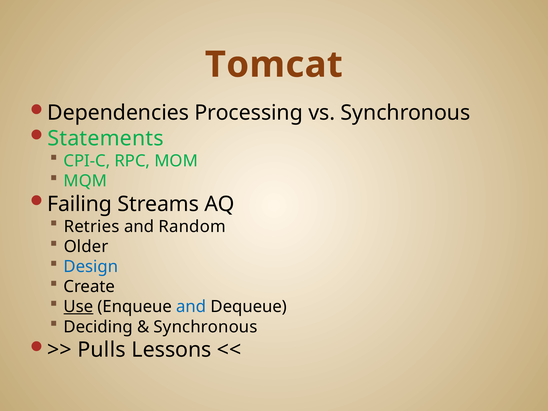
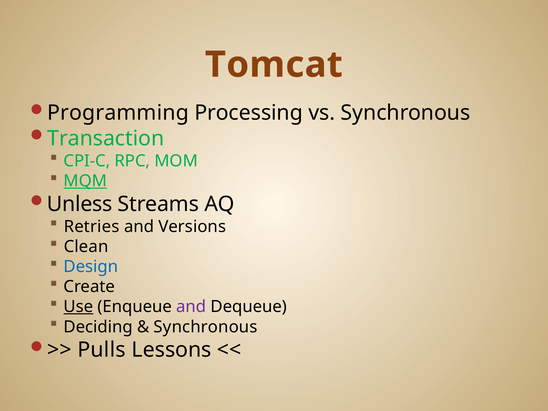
Dependencies: Dependencies -> Programming (118, 113)
Statements: Statements -> Transaction (106, 138)
MQM underline: none -> present (85, 181)
Failing: Failing -> Unless (80, 204)
Random: Random -> Versions (192, 226)
Older: Older -> Clean (86, 247)
and colour: blue -> purple (191, 307)
